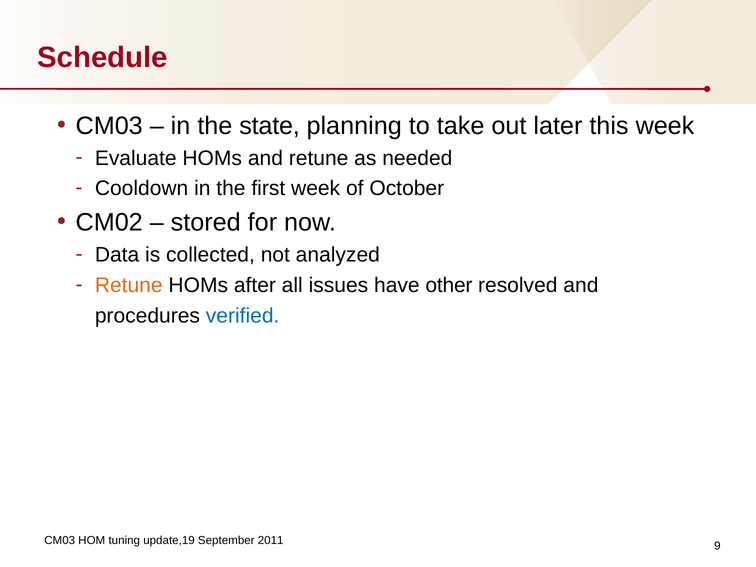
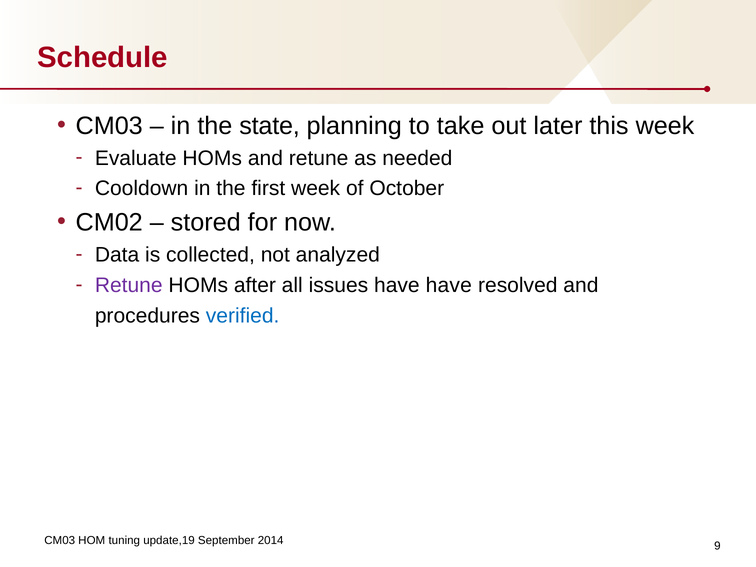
Retune colour: orange -> purple (129, 285)
have other: other -> have (449, 285)
2011: 2011 -> 2014 (271, 541)
